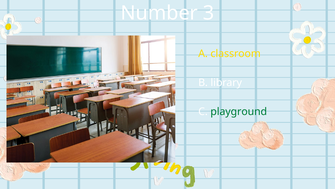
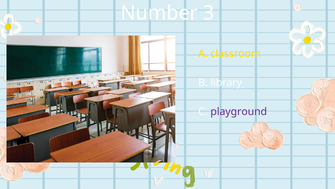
playground colour: green -> purple (239, 111)
